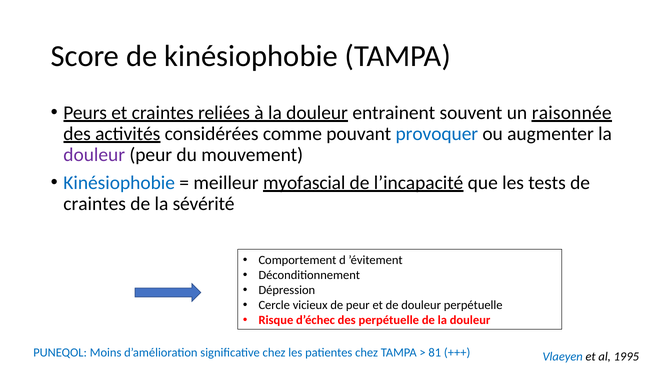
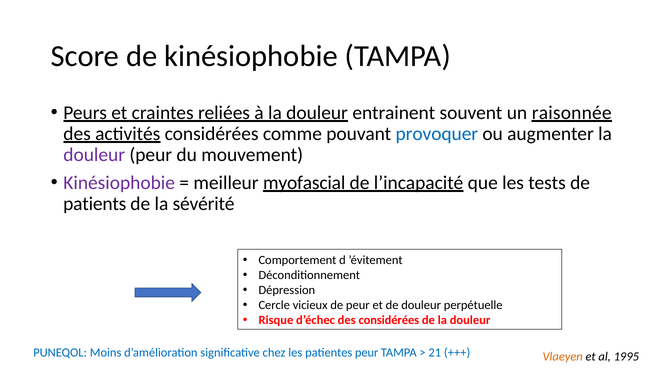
Kinésiophobie colour: blue -> purple (119, 183)
craintes: craintes -> patients (95, 204)
des perpétuelle: perpétuelle -> considérées (389, 320)
patientes chez: chez -> peur (367, 353)
81: 81 -> 21 (435, 353)
Vlaeyen colour: blue -> orange (563, 357)
